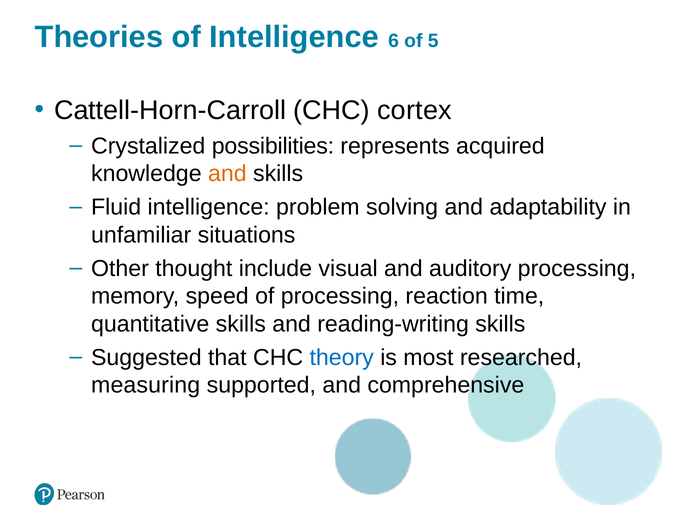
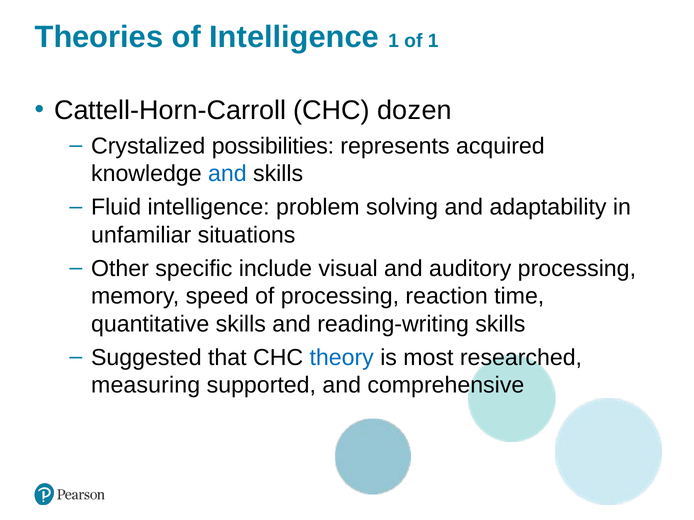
Intelligence 6: 6 -> 1 (394, 41)
of 5: 5 -> 1 (433, 41)
cortex: cortex -> dozen (415, 111)
and colour: orange -> blue (227, 174)
thought: thought -> specific (194, 269)
